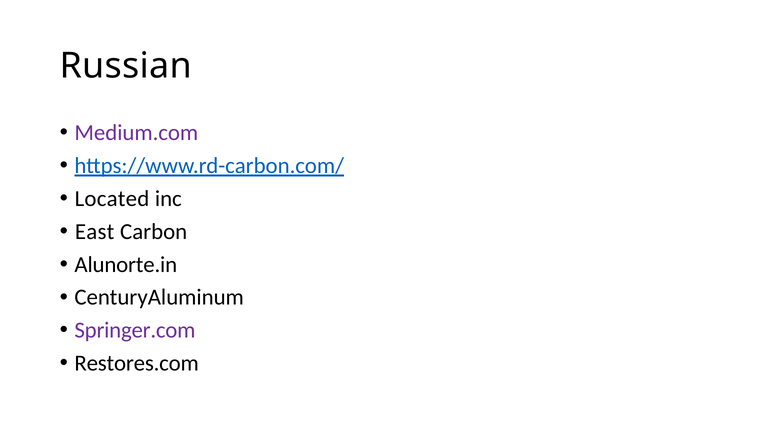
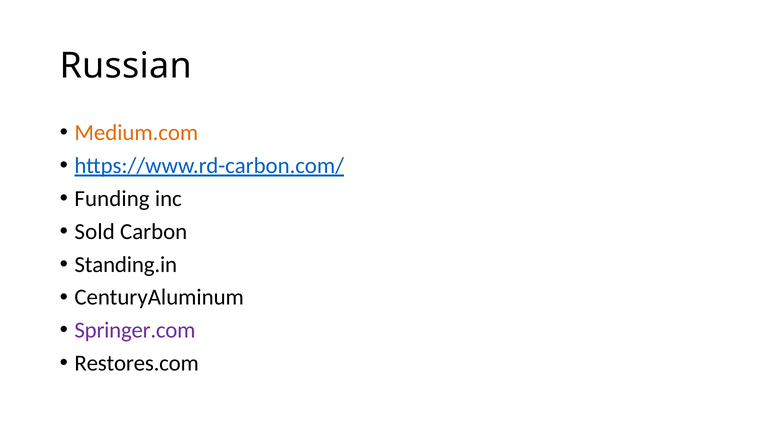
Medium.com colour: purple -> orange (136, 133)
Located: Located -> Funding (112, 199)
East: East -> Sold (95, 232)
Alunorte.in: Alunorte.in -> Standing.in (126, 264)
